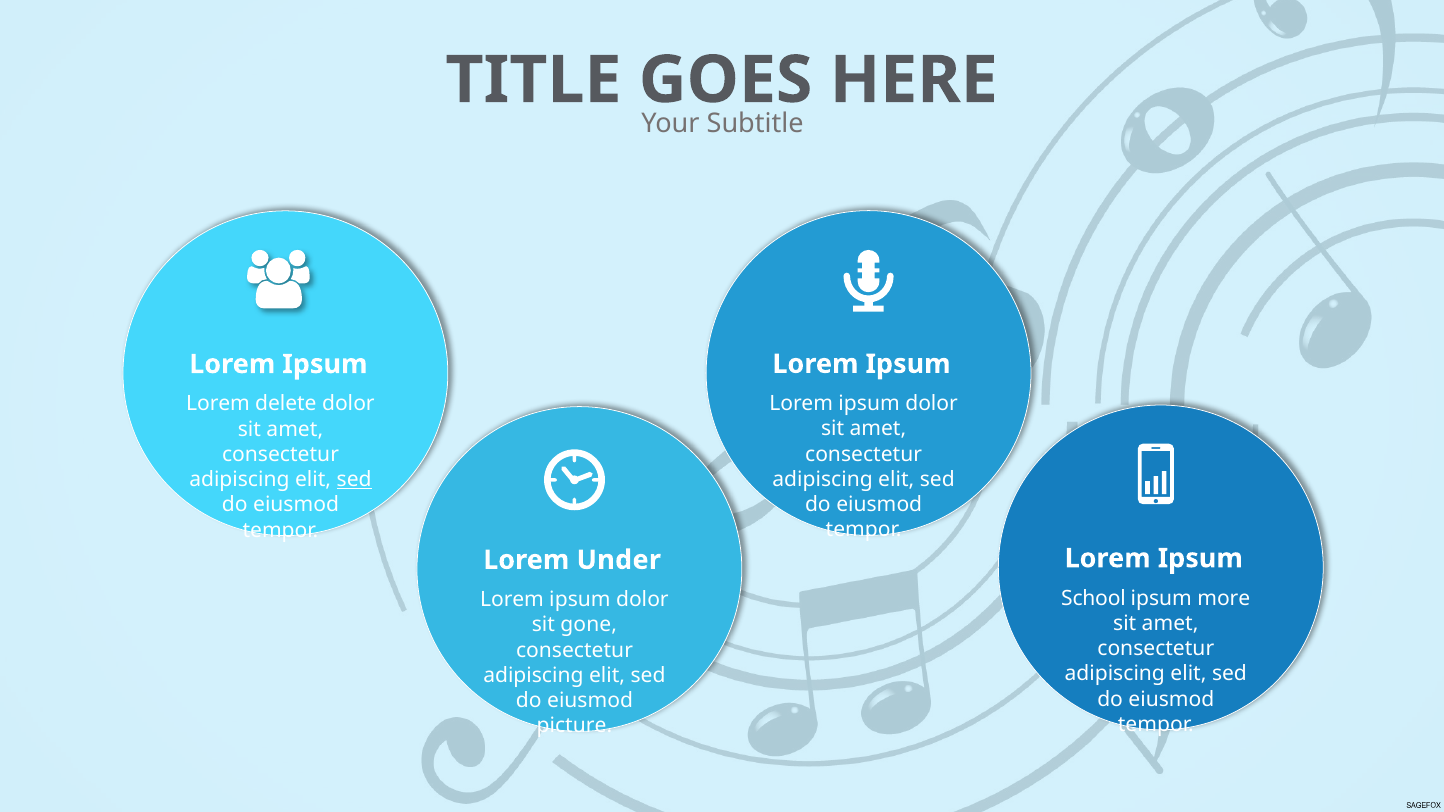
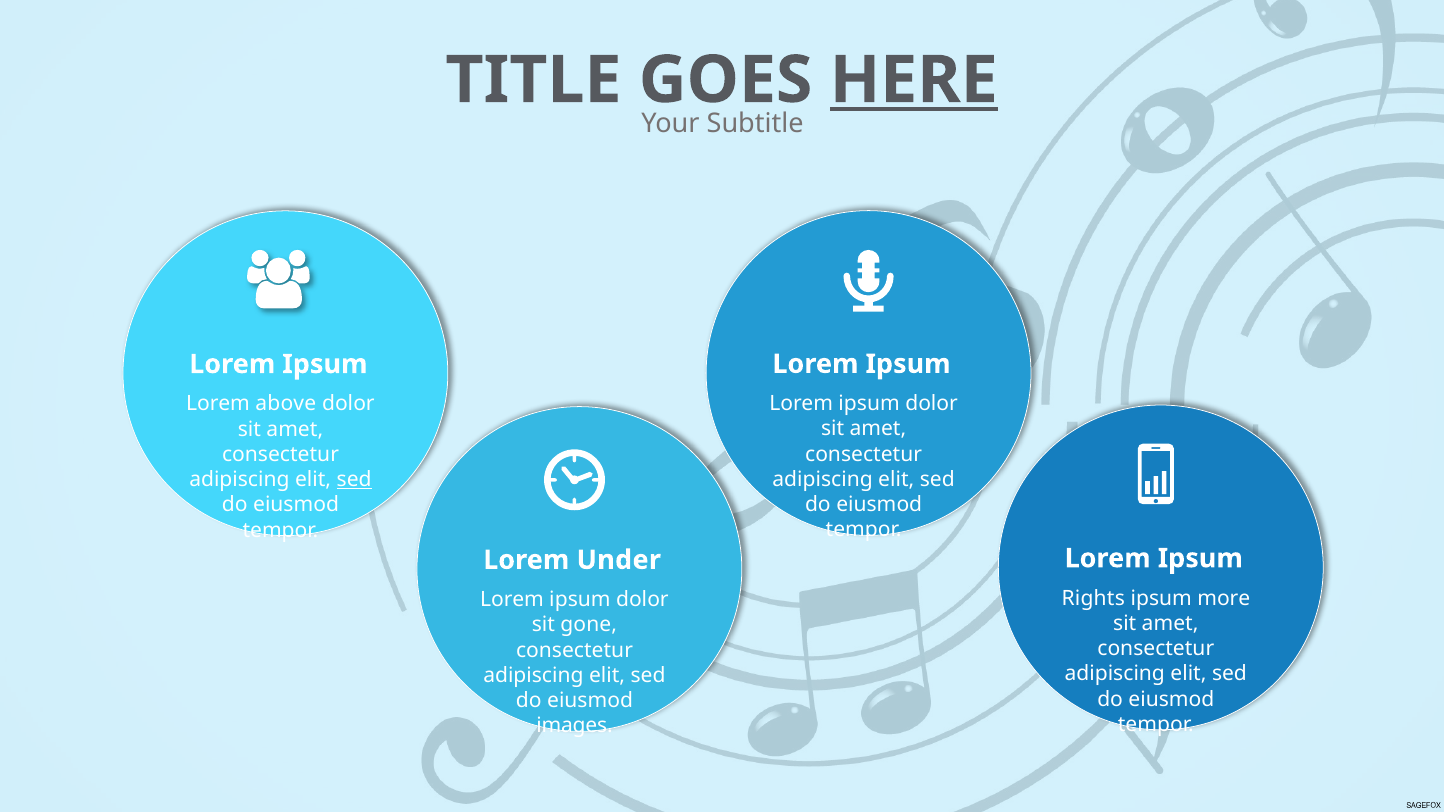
HERE underline: none -> present (914, 80)
delete: delete -> above (286, 404)
School: School -> Rights (1093, 598)
picture: picture -> images (575, 726)
